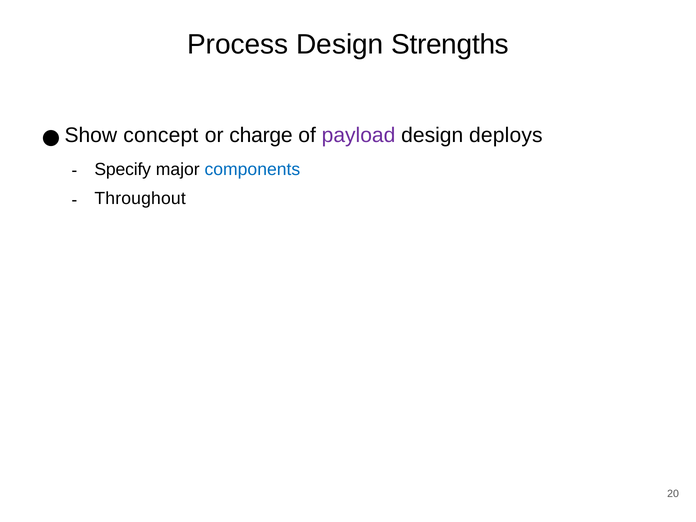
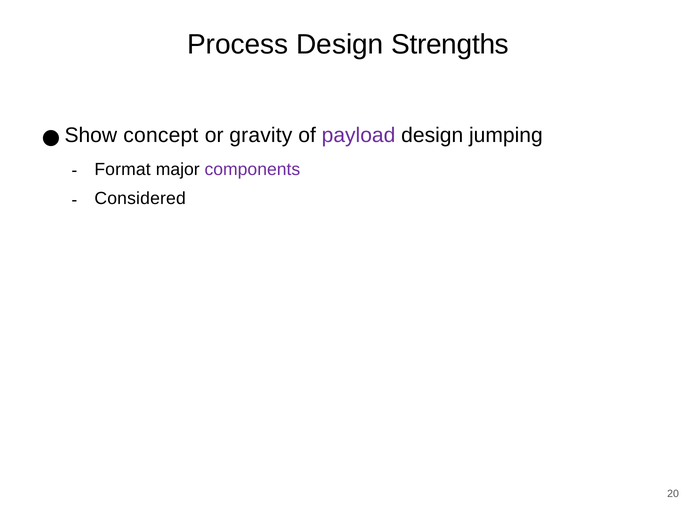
charge: charge -> gravity (261, 135)
deploys: deploys -> jumping (506, 135)
Specify: Specify -> Format (123, 169)
components colour: blue -> purple (252, 169)
Throughout: Throughout -> Considered (140, 198)
